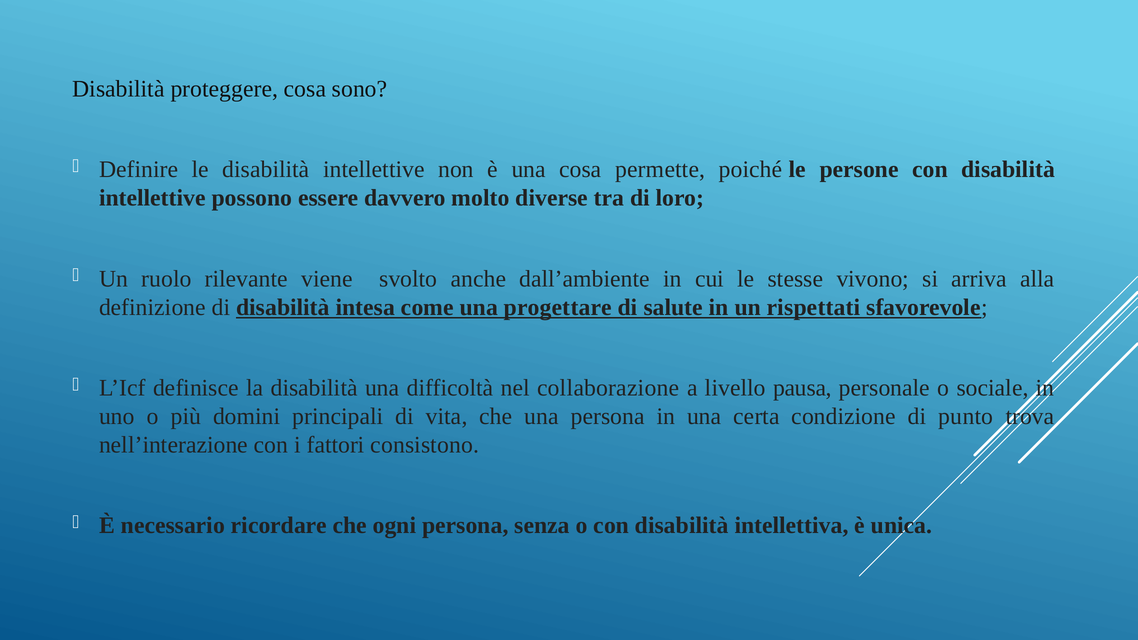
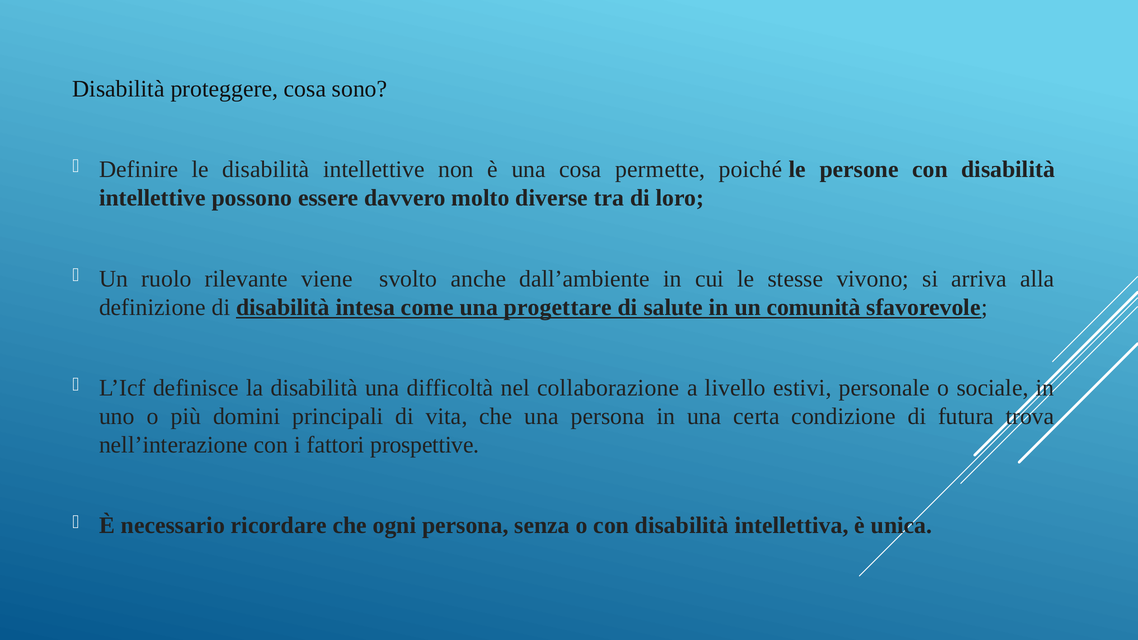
rispettati: rispettati -> comunità (814, 307)
pausa: pausa -> estivi (802, 388)
punto: punto -> futura (966, 416)
consistono: consistono -> prospettive (425, 445)
